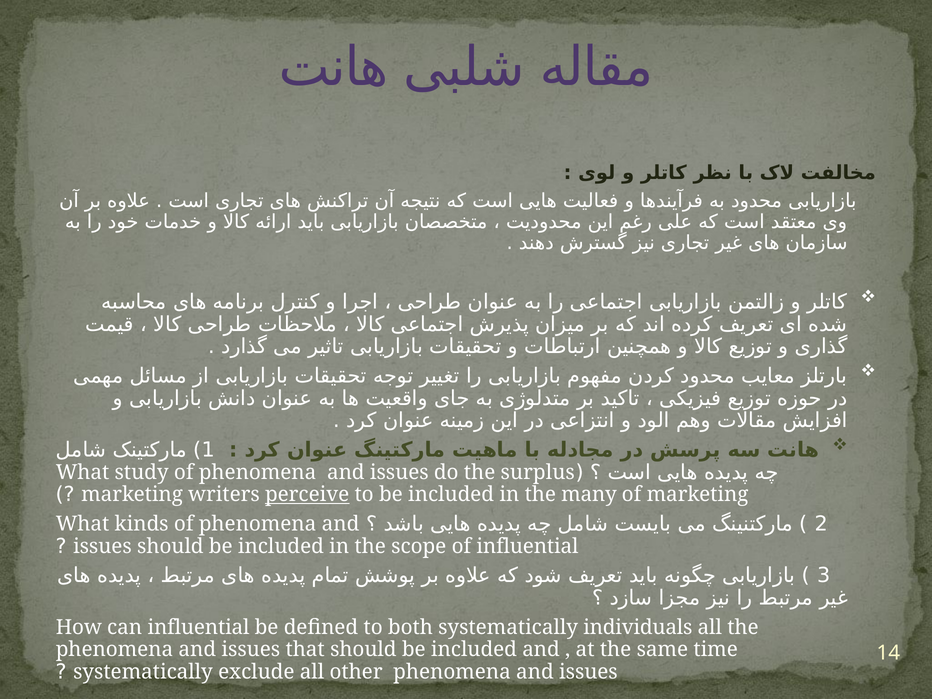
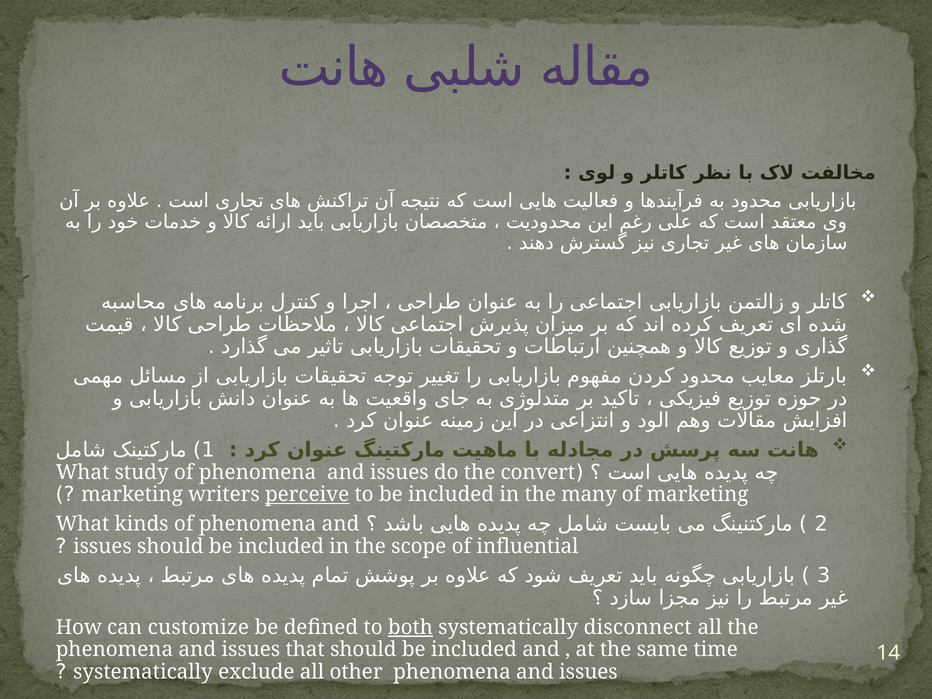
surplus: surplus -> convert (538, 472)
can influential: influential -> customize (198, 627)
both underline: none -> present (410, 627)
individuals: individuals -> disconnect (638, 627)
